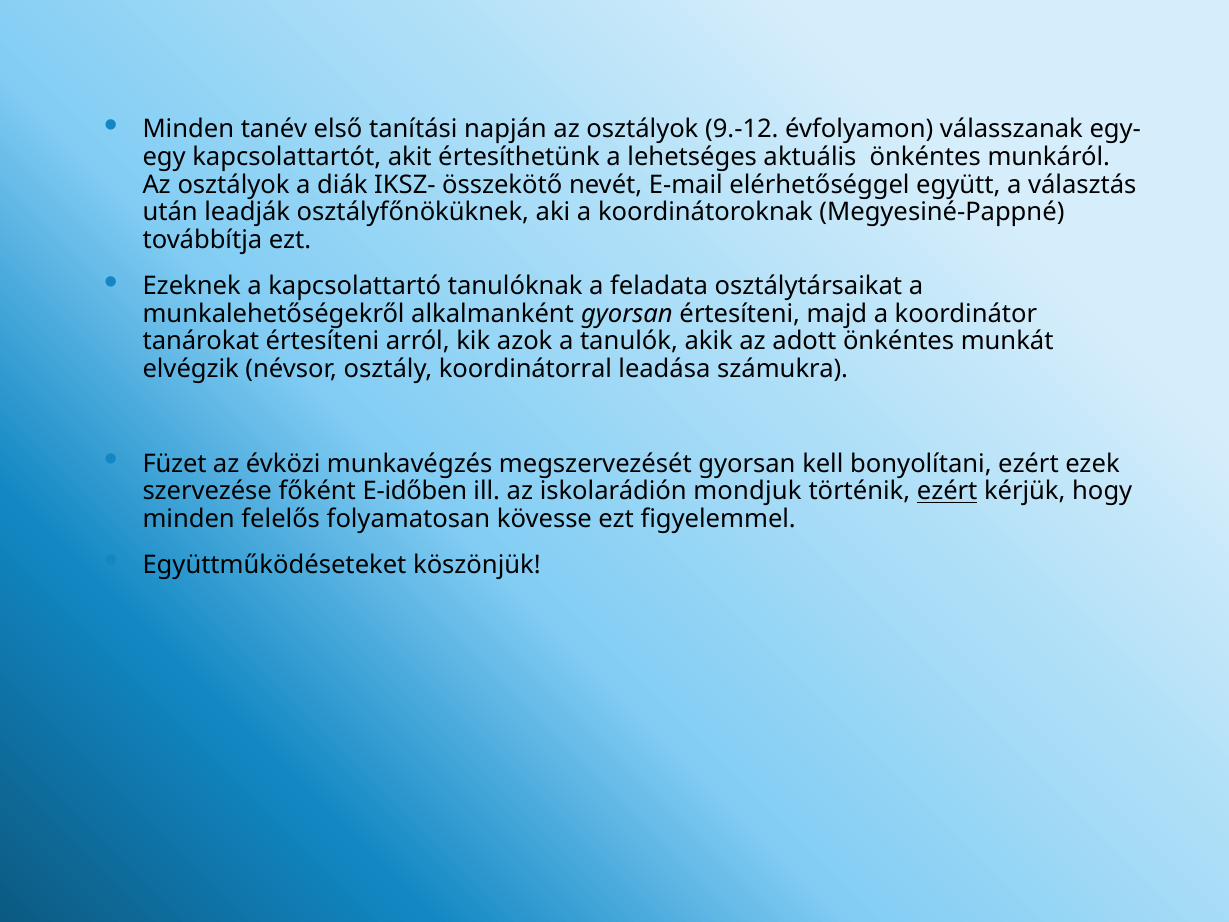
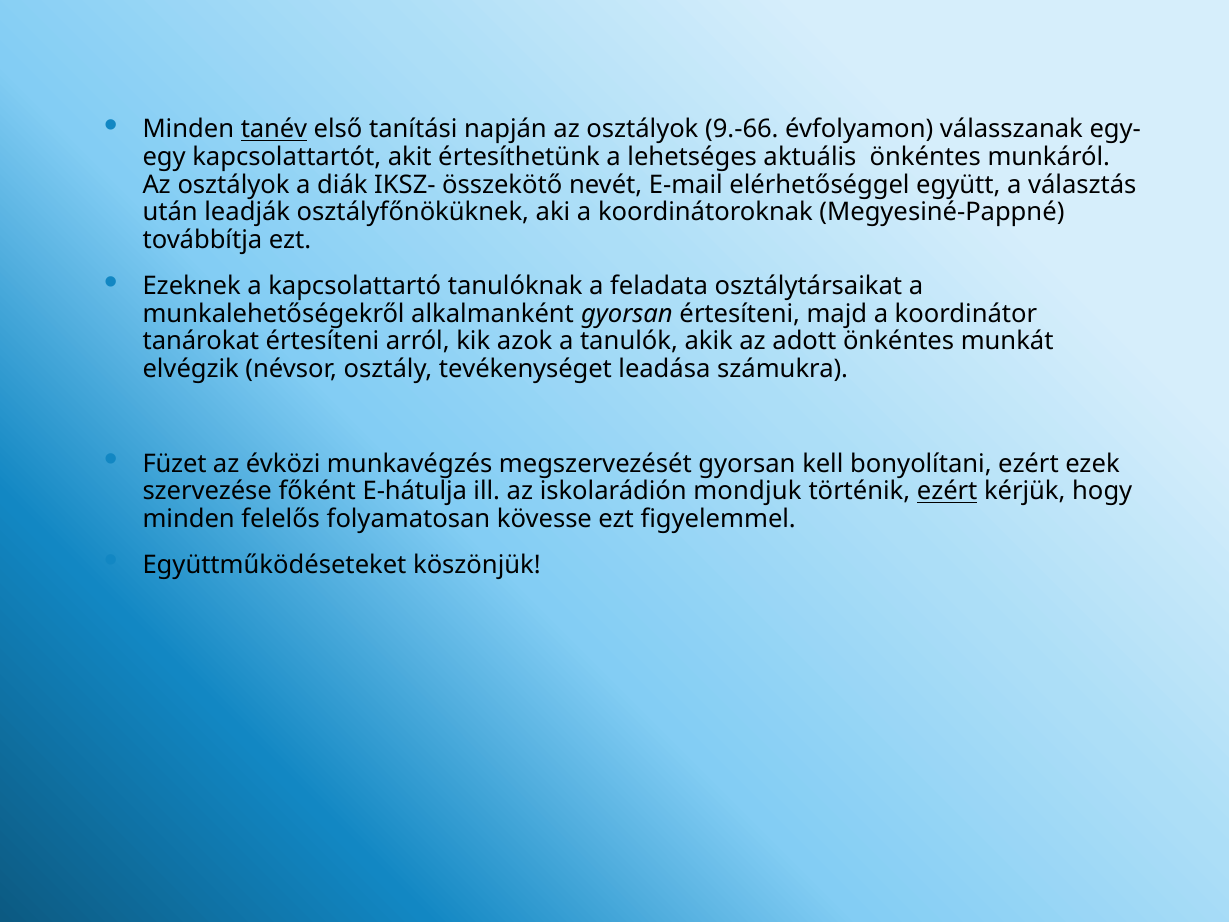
tanév underline: none -> present (274, 129)
9.-12: 9.-12 -> 9.-66 (742, 129)
koordinátorral: koordinátorral -> tevékenységet (525, 369)
E-időben: E-időben -> E-hátulja (415, 491)
